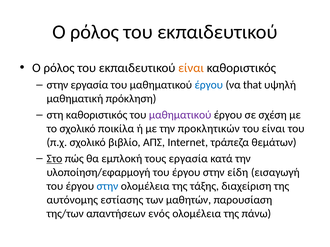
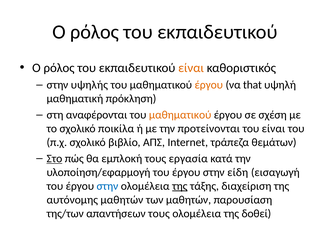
στην εργασία: εργασία -> υψηλής (89, 85)
έργου colour: blue -> orange (209, 85)
στη καθοριστικός: καθοριστικός -> αναφέρονται (97, 115)
μαθηματικού colour: purple -> orange (180, 115)
προκλητικών: προκλητικών -> προτείνονται (209, 129)
της underline: none -> present (180, 186)
αυτόνομης εστίασης: εστίασης -> μαθητών (122, 200)
απαντήσεων ενός: ενός -> τους (159, 214)
πάνω: πάνω -> δοθεί (256, 214)
